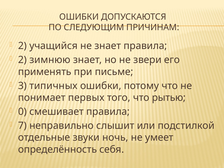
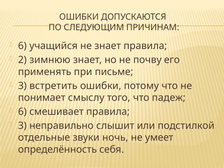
2: 2 -> 6 (22, 46)
звери: звери -> почву (147, 60)
типичных: типичных -> встретить (53, 86)
первых: первых -> смыслу (86, 98)
рытью: рытью -> падеж (169, 98)
0: 0 -> 6 (22, 112)
7: 7 -> 3 (22, 126)
